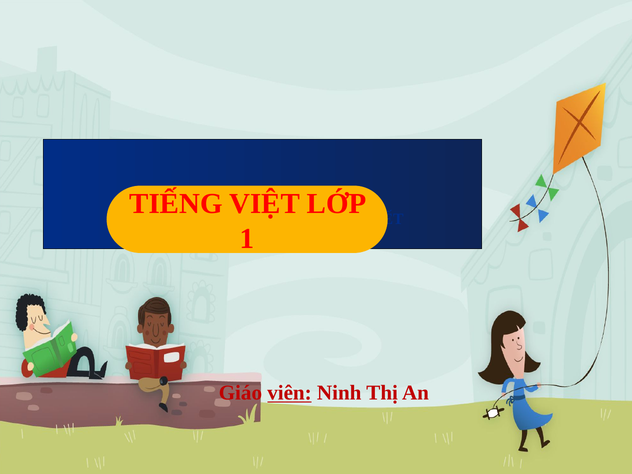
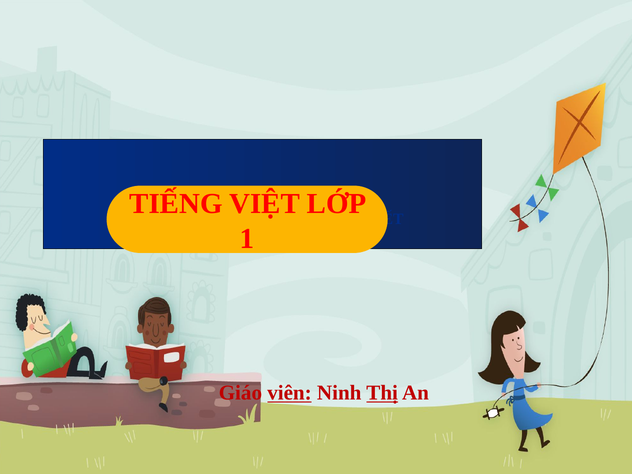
Thị underline: none -> present (382, 393)
